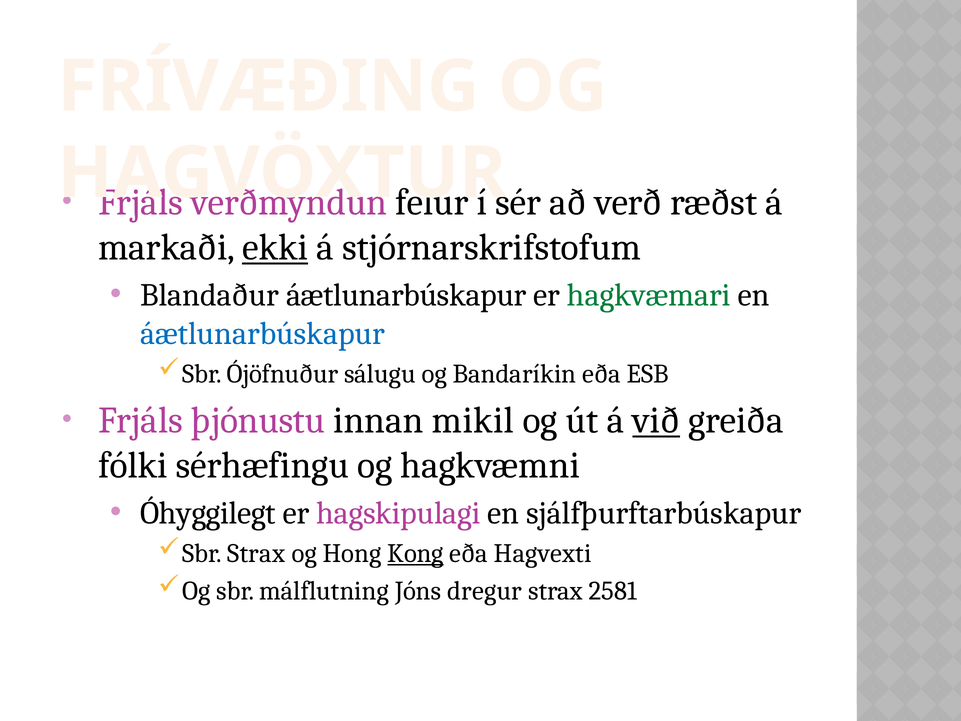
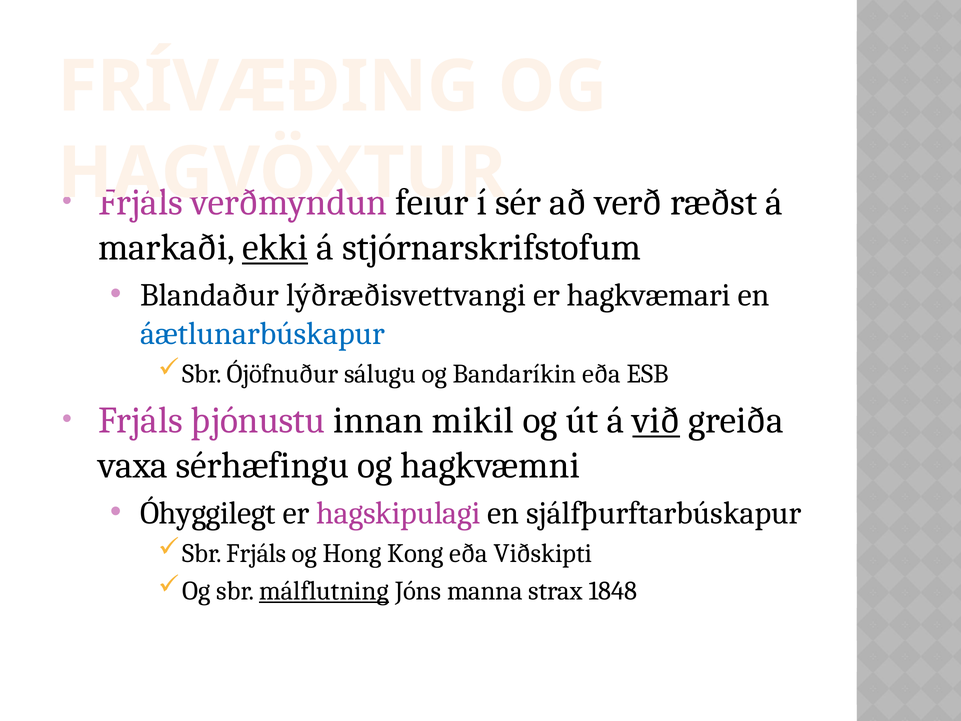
Blandaður áætlunarbúskapur: áætlunarbúskapur -> lýðræðisvettvangi (406, 295)
hagkvæmari colour: green -> black (649, 295)
fólki: fólki -> vaxa (133, 465)
Strax: Strax -> Frjáls (256, 553)
Kong underline: present -> none (416, 553)
Hagvexti: Hagvexti -> Viðskipti (543, 553)
málflutning underline: none -> present (324, 590)
dregur: dregur -> manna (485, 590)
2581: 2581 -> 1848 (613, 590)
